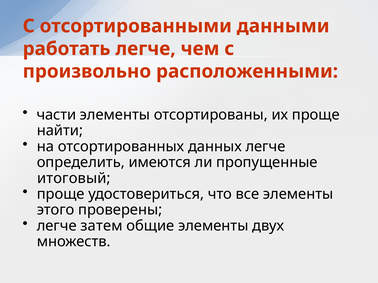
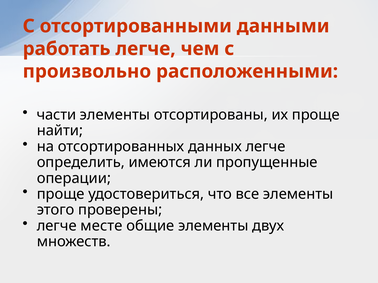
итоговый: итоговый -> операции (74, 178)
затем: затем -> месте (101, 226)
